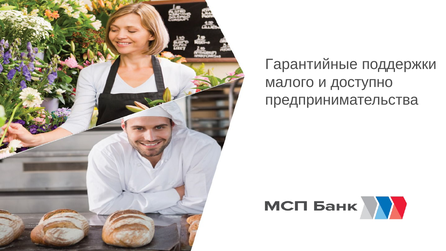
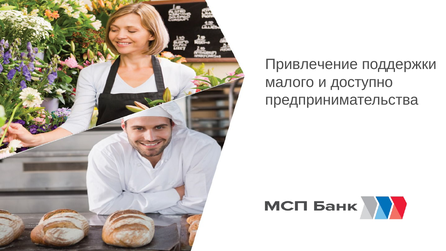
Гарантийные: Гарантийные -> Привлечение (311, 64)
